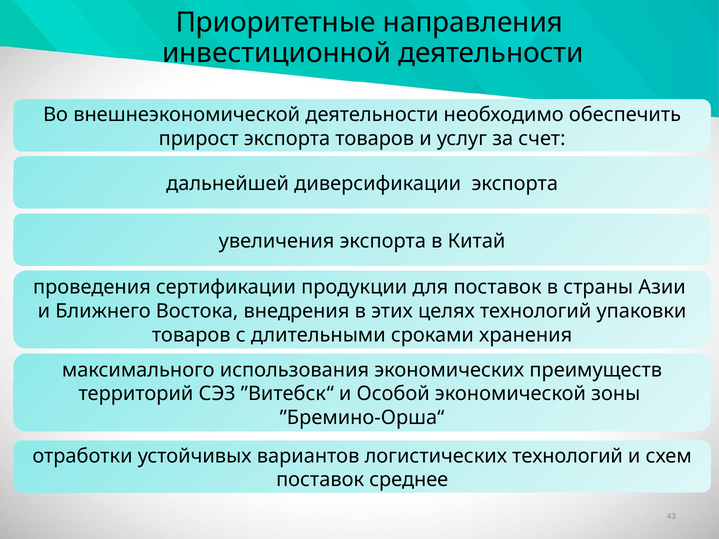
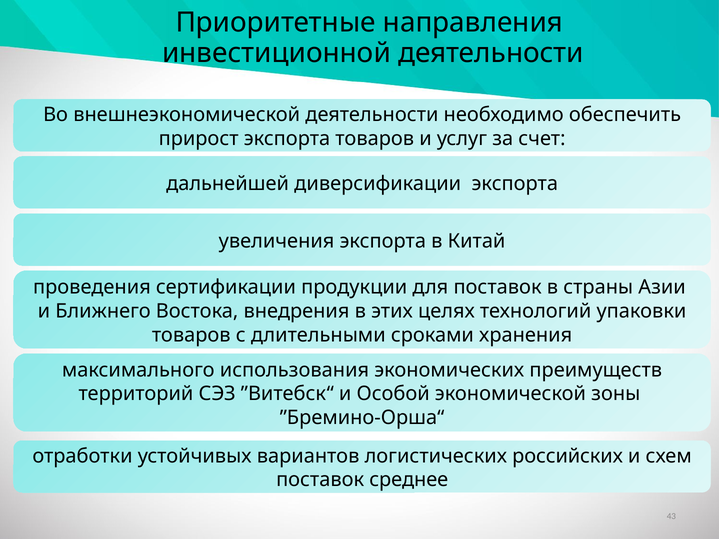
логистических технологий: технологий -> российских (568, 456)
